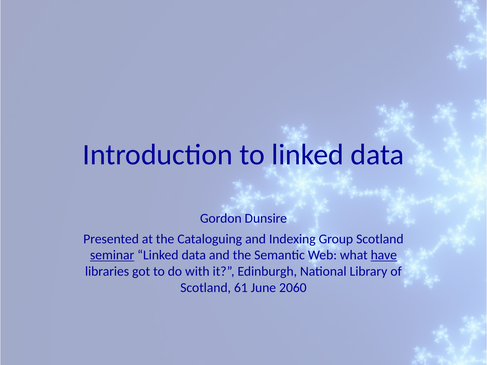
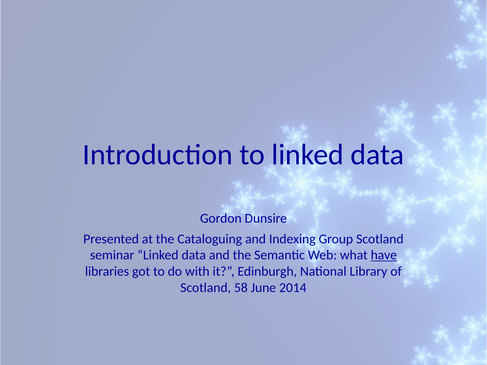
seminar underline: present -> none (112, 255)
61: 61 -> 58 (241, 288)
2060: 2060 -> 2014 (293, 288)
